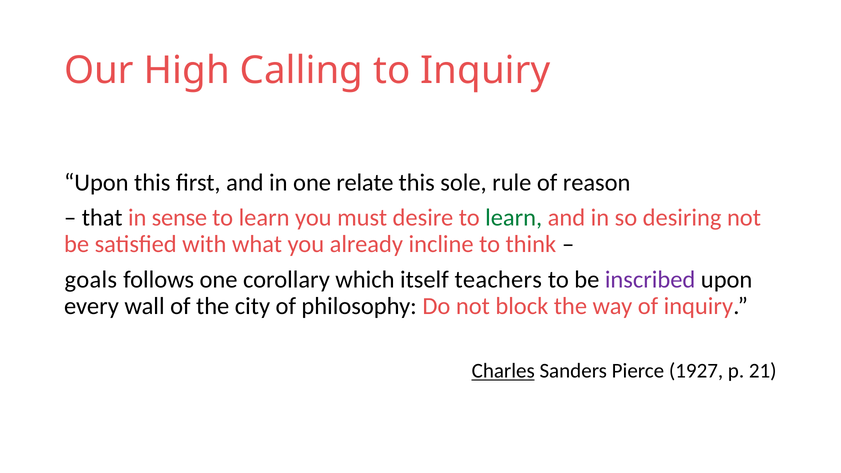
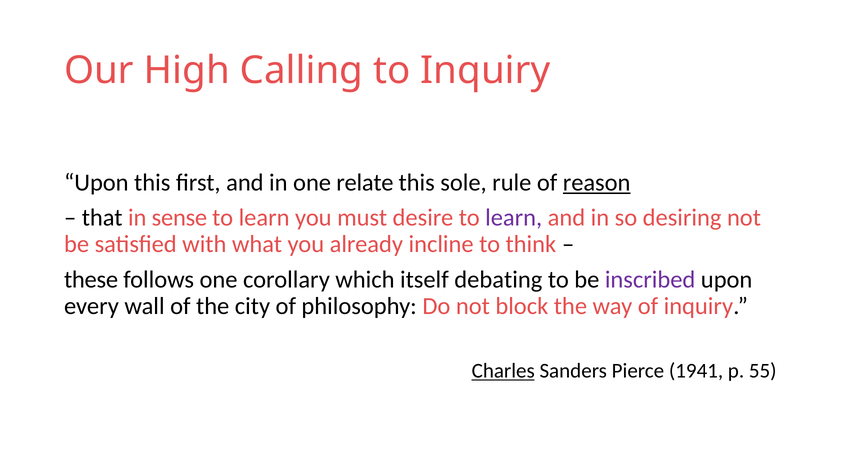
reason underline: none -> present (597, 183)
learn colour: green -> purple (514, 218)
goals: goals -> these (91, 280)
teachers: teachers -> debating (498, 280)
1927: 1927 -> 1941 (696, 371)
21: 21 -> 55 (763, 371)
